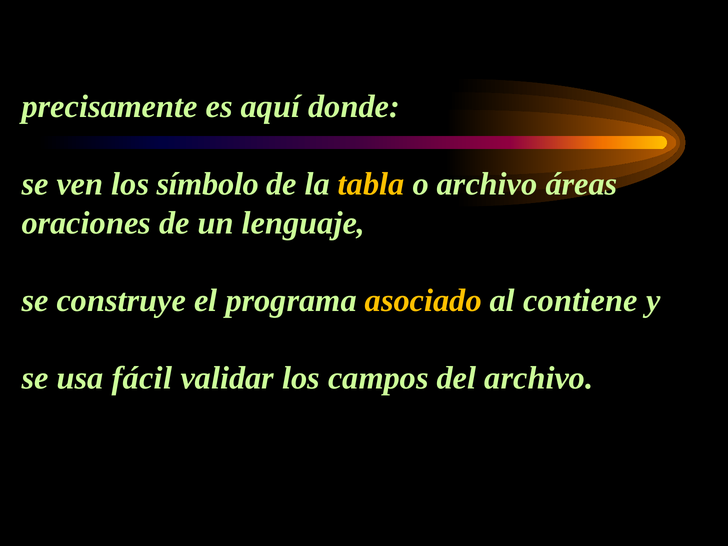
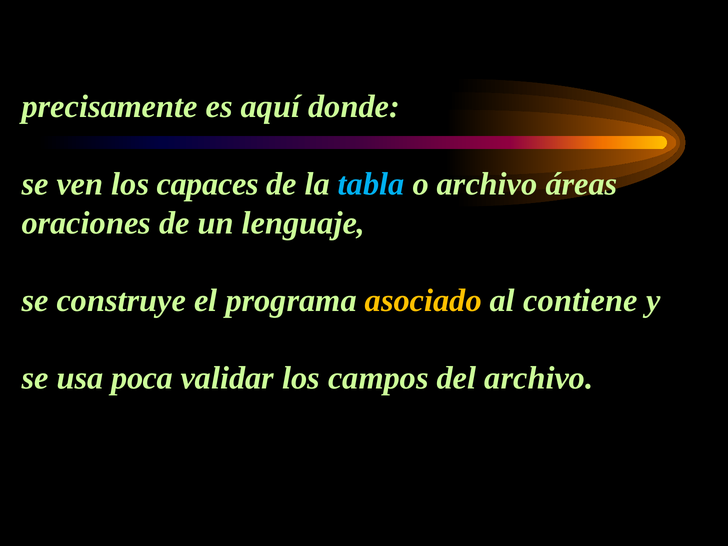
símbolo: símbolo -> capaces (208, 184)
tabla colour: yellow -> light blue (371, 184)
fácil: fácil -> poca (142, 378)
